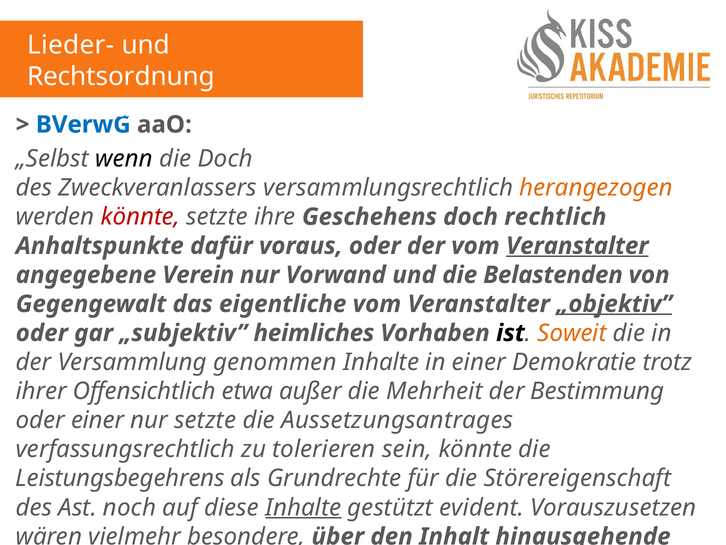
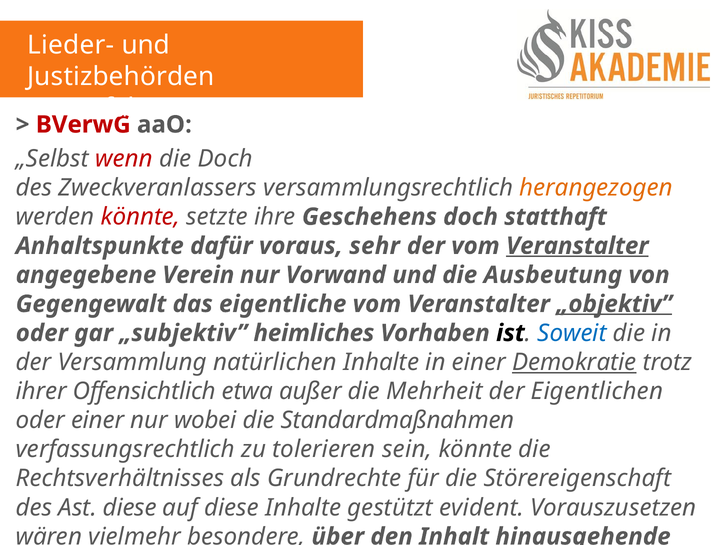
Rechtsordnung: Rechtsordnung -> Justizbehörden (121, 77)
Geräte: Geräte -> Gefahr (113, 108)
BVerwG colour: blue -> red (83, 124)
wenn colour: black -> red (124, 159)
rechtlich: rechtlich -> statthaft (556, 217)
voraus oder: oder -> sehr (375, 246)
Belastenden: Belastenden -> Ausbeutung (553, 275)
Soweit colour: orange -> blue (572, 333)
genommen: genommen -> natürlichen (275, 362)
Demokratie underline: none -> present (574, 362)
Bestimmung: Bestimmung -> Eigentlichen (597, 391)
nur setzte: setzte -> wobei (205, 420)
Aussetzungsantrages: Aussetzungsantrages -> Standardmaßnahmen (398, 420)
Leistungsbegehrens: Leistungsbegehrens -> Rechtsverhältnisses (120, 478)
Ast noch: noch -> diese (130, 507)
Inhalte underline: present -> none (303, 507)
